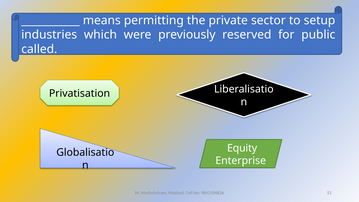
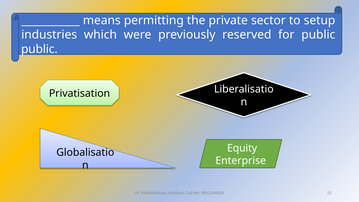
called: called -> public (39, 49)
